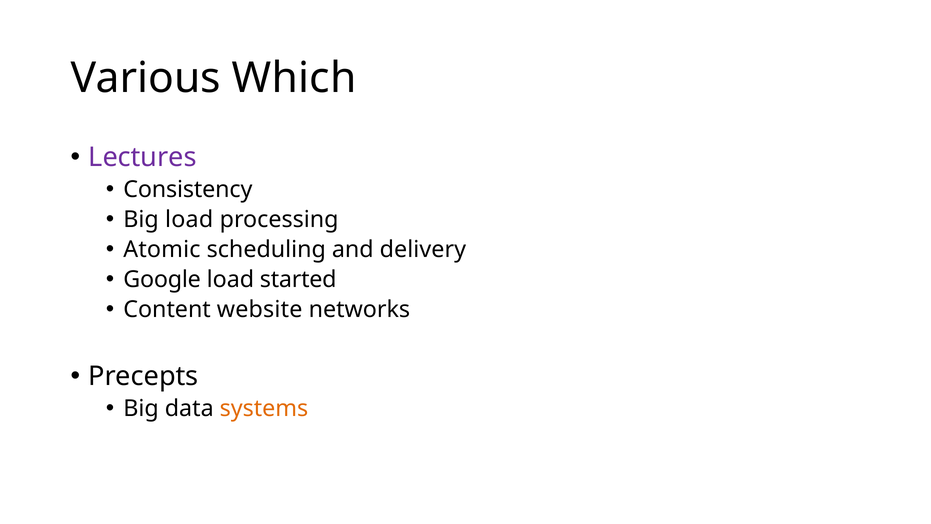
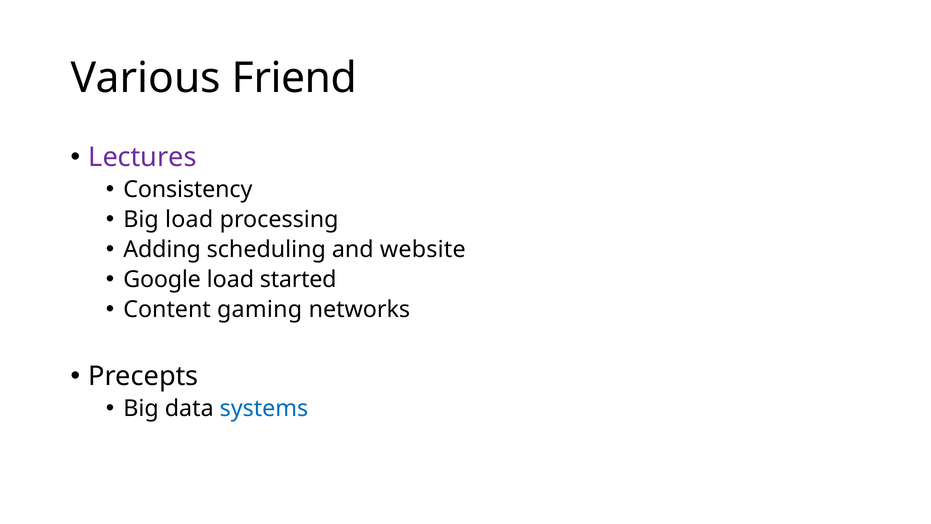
Which: Which -> Friend (294, 78)
Atomic: Atomic -> Adding (162, 249)
delivery: delivery -> website (423, 249)
website: website -> gaming (260, 309)
systems colour: orange -> blue (264, 408)
